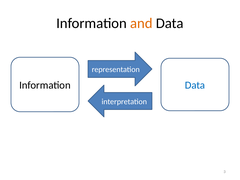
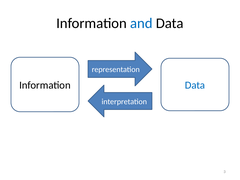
and colour: orange -> blue (141, 23)
